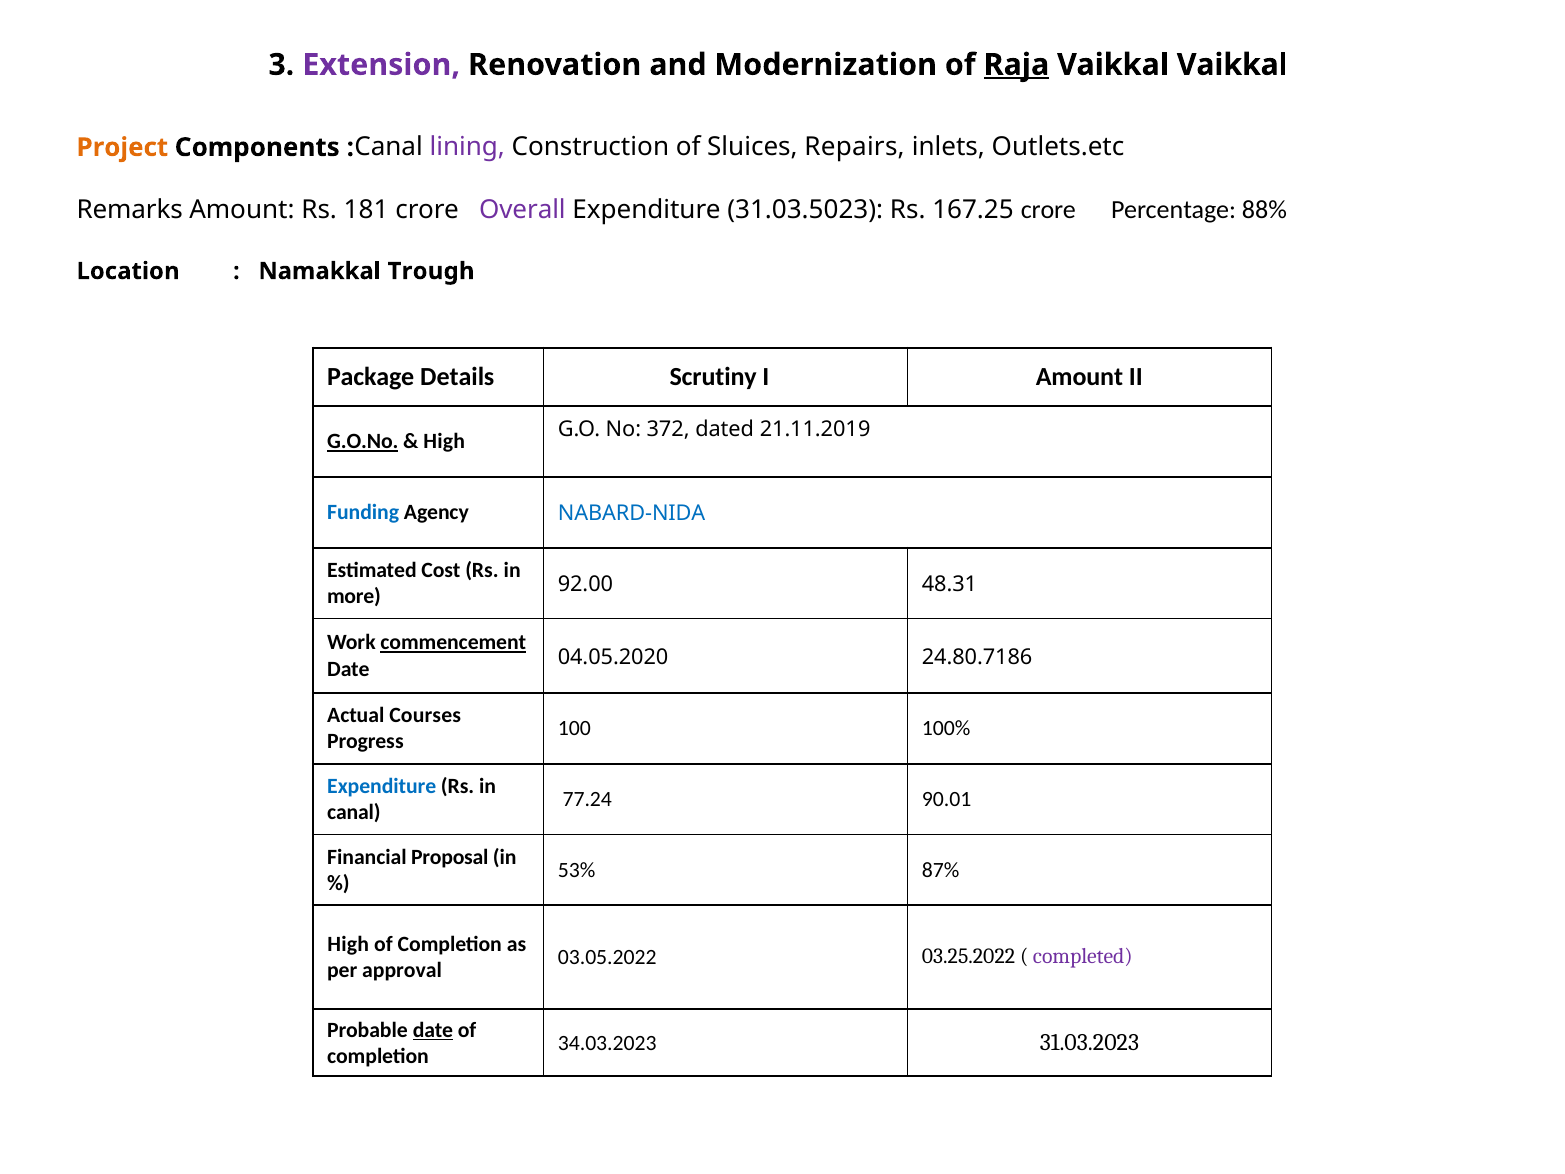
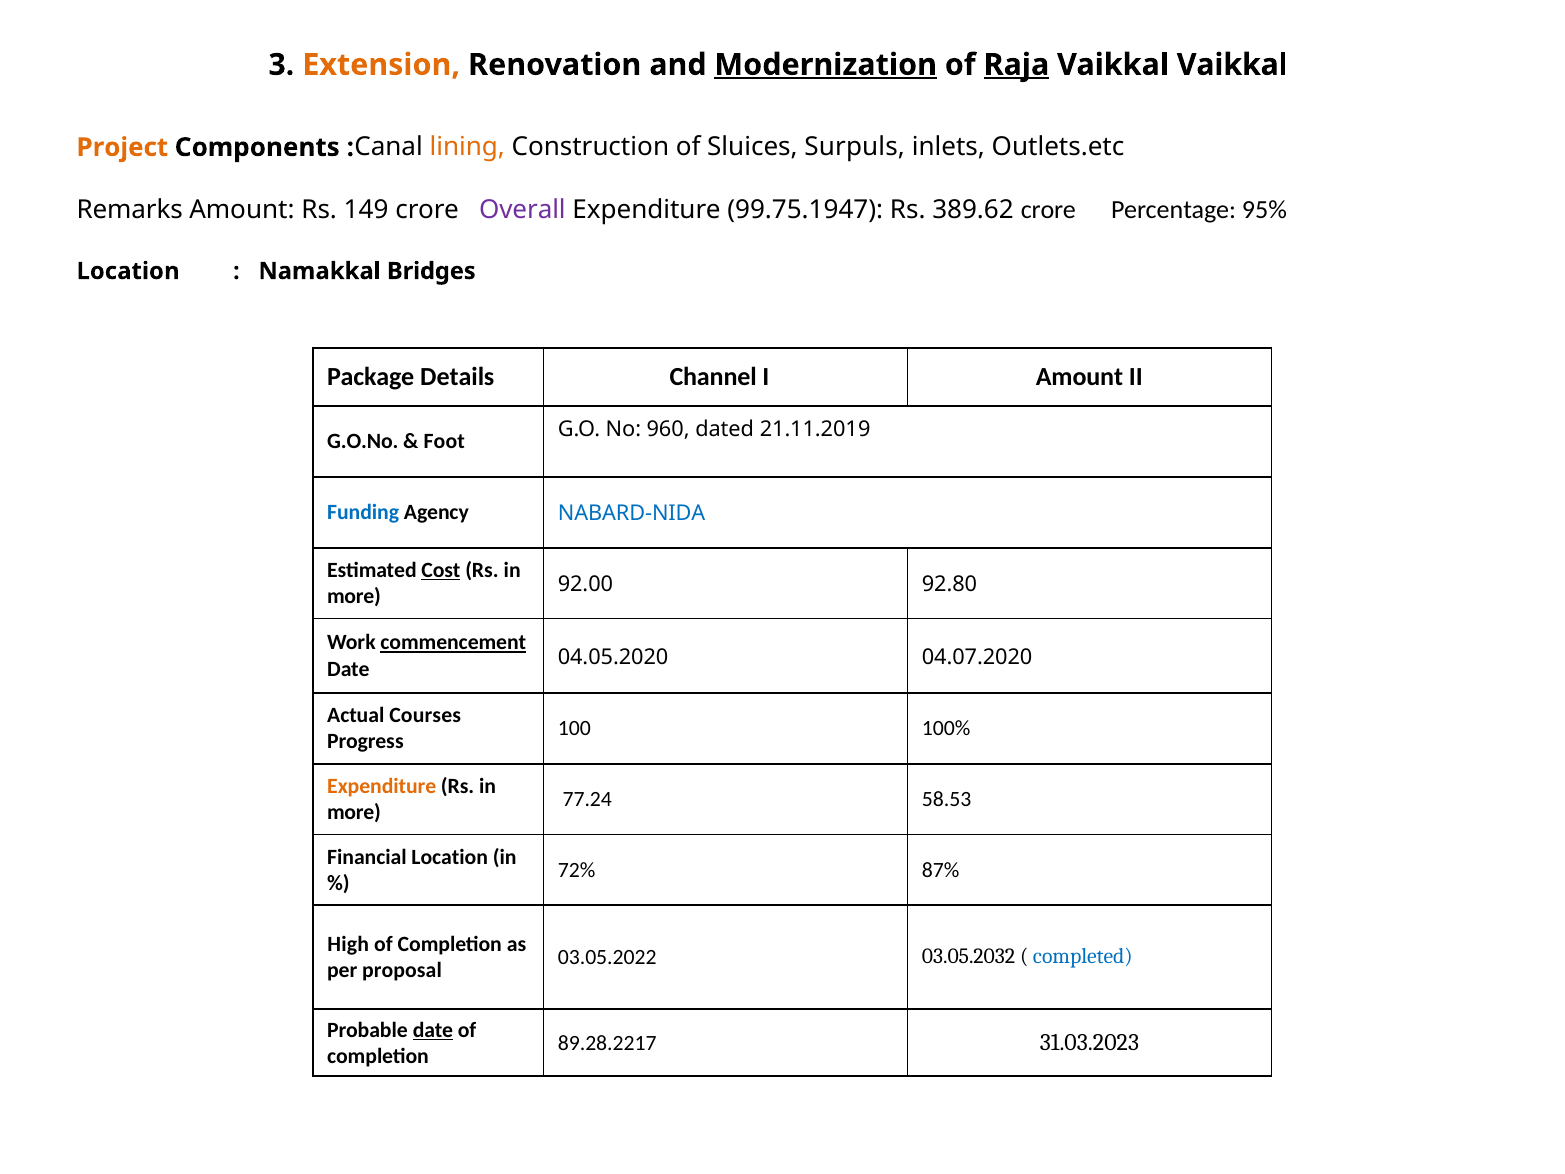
Extension colour: purple -> orange (381, 65)
Modernization underline: none -> present (826, 65)
lining colour: purple -> orange (467, 147)
Repairs: Repairs -> Surpuls (855, 147)
181: 181 -> 149 (366, 210)
31.03.5023: 31.03.5023 -> 99.75.1947 (805, 210)
167.25: 167.25 -> 389.62 (973, 210)
88%: 88% -> 95% (1264, 210)
Trough: Trough -> Bridges (431, 271)
Scrutiny: Scrutiny -> Channel (713, 377)
G.O.No underline: present -> none (363, 441)
High: High -> Foot (444, 441)
372: 372 -> 960 (668, 429)
Cost underline: none -> present (441, 570)
48.31: 48.31 -> 92.80 (950, 584)
24.80.7186: 24.80.7186 -> 04.07.2020 (977, 657)
Expenditure colour: blue -> orange (382, 786)
90.01: 90.01 -> 58.53 (947, 799)
canal: canal -> more (354, 812)
Financial Proposal: Proposal -> Location (450, 857)
53%: 53% -> 72% (577, 870)
03.25.2022: 03.25.2022 -> 03.05.2032 (969, 956)
completed colour: purple -> blue (1083, 956)
approval: approval -> proposal (402, 971)
34.03.2023: 34.03.2023 -> 89.28.2217 (607, 1043)
